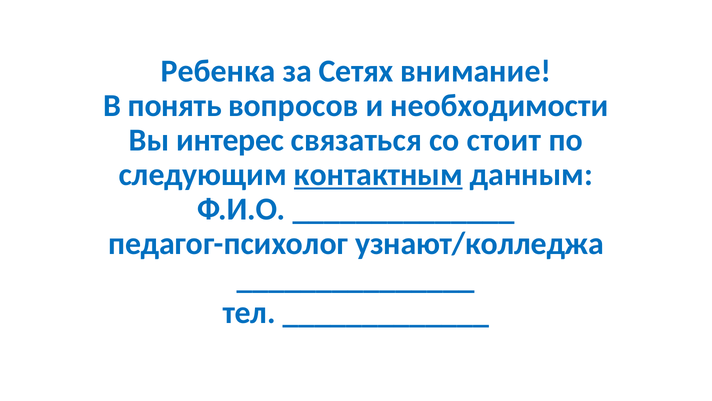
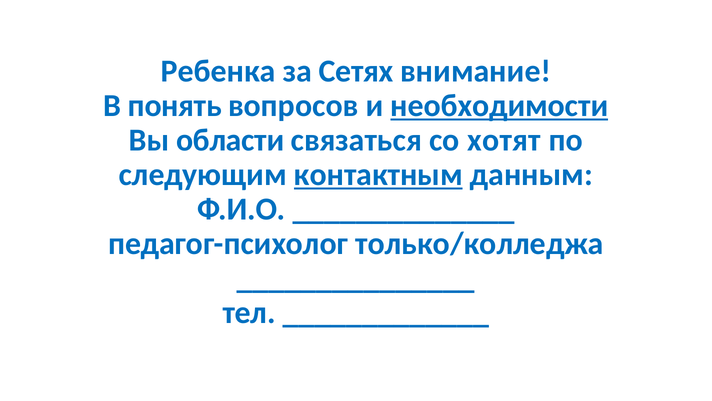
необходимости underline: none -> present (499, 106)
интерес: интерес -> области (230, 140)
стоит: стоит -> хотят (504, 140)
узнают/колледжа: узнают/колледжа -> только/колледжа (479, 243)
